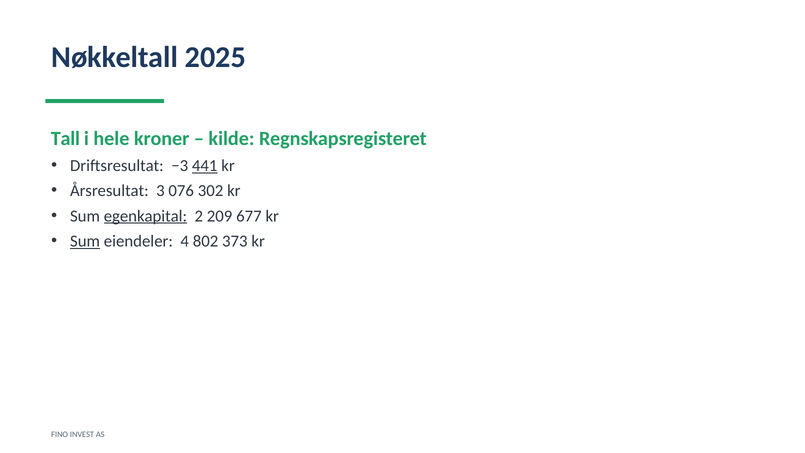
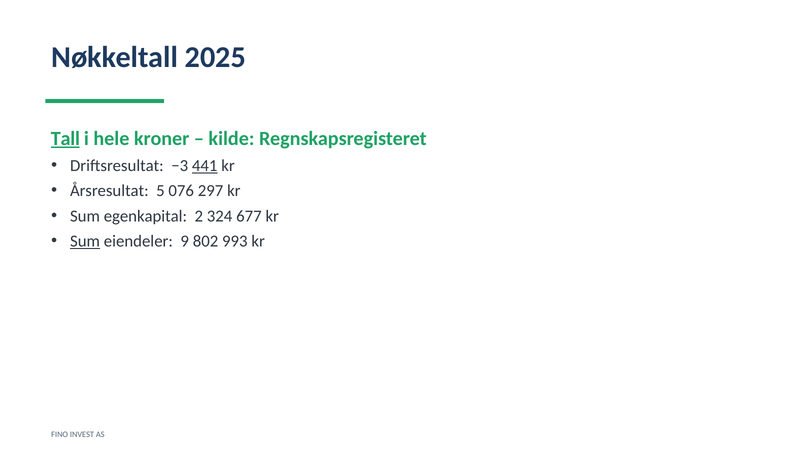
Tall underline: none -> present (65, 139)
3: 3 -> 5 (160, 191)
302: 302 -> 297 (211, 191)
egenkapital underline: present -> none (145, 216)
209: 209 -> 324 (220, 216)
4: 4 -> 9 (185, 241)
373: 373 -> 993 (235, 241)
